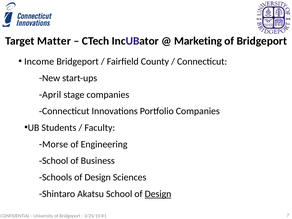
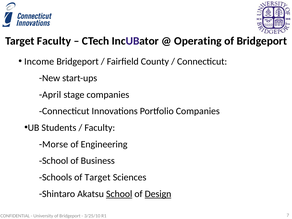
Target Matter: Matter -> Faculty (54, 41)
Marketing: Marketing -> Operating (198, 41)
Schools of Design: Design -> Target (98, 177)
School underline: none -> present (119, 194)
